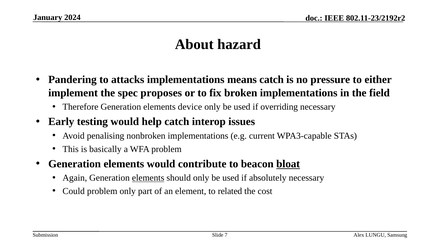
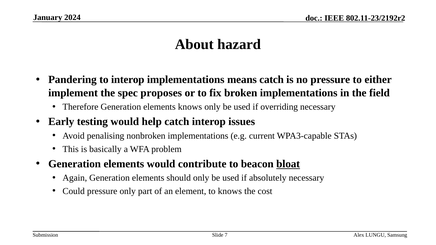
to attacks: attacks -> interop (128, 80)
elements device: device -> knows (190, 107)
elements underline: present -> none (148, 178)
Could problem: problem -> pressure (102, 191)
to related: related -> knows (230, 191)
